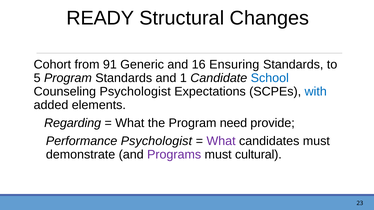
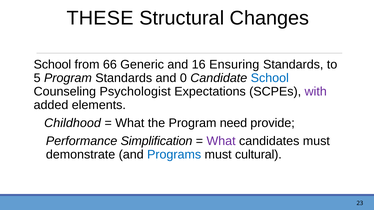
READY: READY -> THESE (100, 18)
Cohort: Cohort -> School (52, 65)
91: 91 -> 66 (110, 65)
1: 1 -> 0 (183, 78)
with colour: blue -> purple (316, 92)
Regarding: Regarding -> Childhood (73, 123)
Performance Psychologist: Psychologist -> Simplification (157, 141)
Programs colour: purple -> blue (174, 155)
